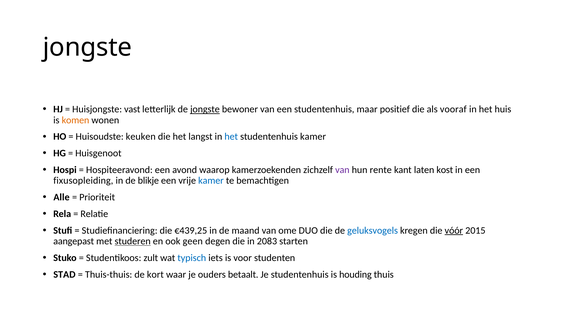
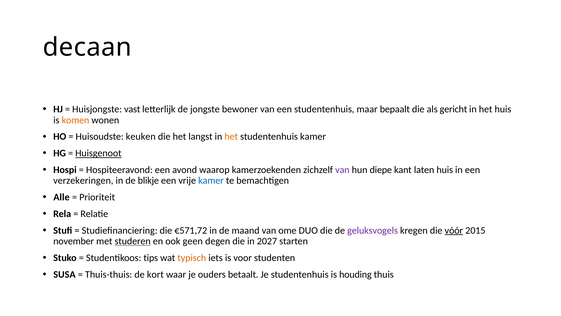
jongste: jongste -> decaan (87, 47)
jongste underline: present -> none (205, 109)
positief: positief -> bepaalt (395, 109)
vooraf: vooraf -> gericht (453, 109)
het colour: blue -> orange (231, 136)
Huisgenoot underline: none -> present (98, 153)
rente: rente -> diepe (381, 170)
laten kost: kost -> huis (445, 170)
fixusopleiding: fixusopleiding -> verzekeringen (83, 180)
€439,25: €439,25 -> €571,72 (191, 230)
geluksvogels colour: blue -> purple (373, 230)
aangepast: aangepast -> november (74, 241)
2083: 2083 -> 2027 (267, 241)
zult: zult -> tips (151, 257)
typisch colour: blue -> orange (192, 257)
STAD: STAD -> SUSA (64, 274)
